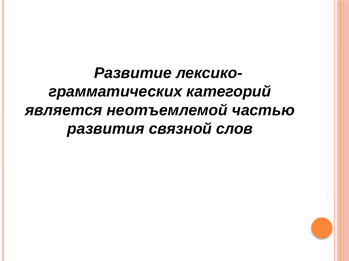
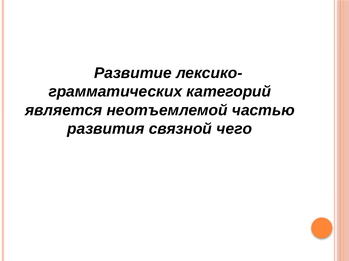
слов: слов -> чего (234, 129)
